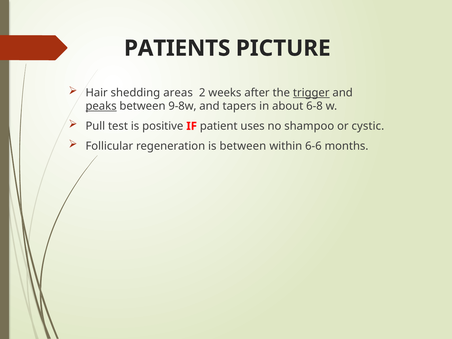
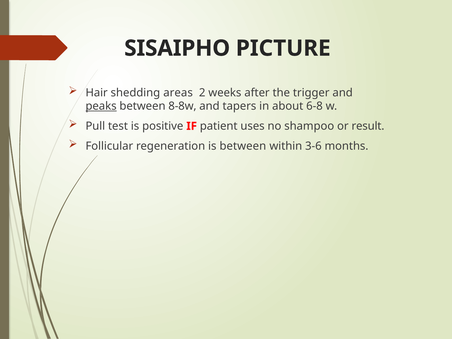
PATIENTS: PATIENTS -> SISAIPHO (177, 48)
trigger underline: present -> none (311, 93)
9-8w: 9-8w -> 8-8w (182, 106)
cystic: cystic -> result (368, 126)
6-6: 6-6 -> 3-6 (313, 146)
